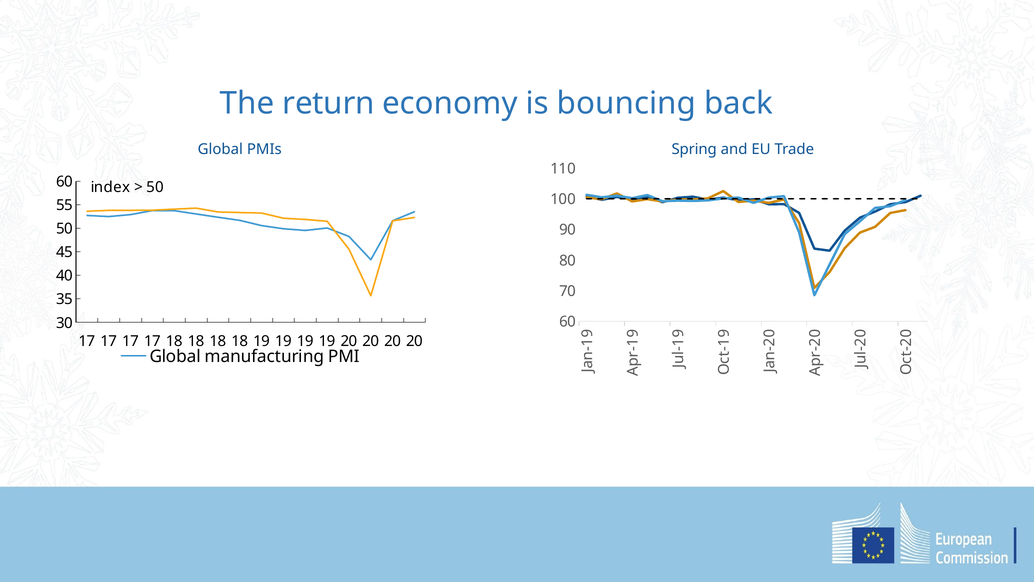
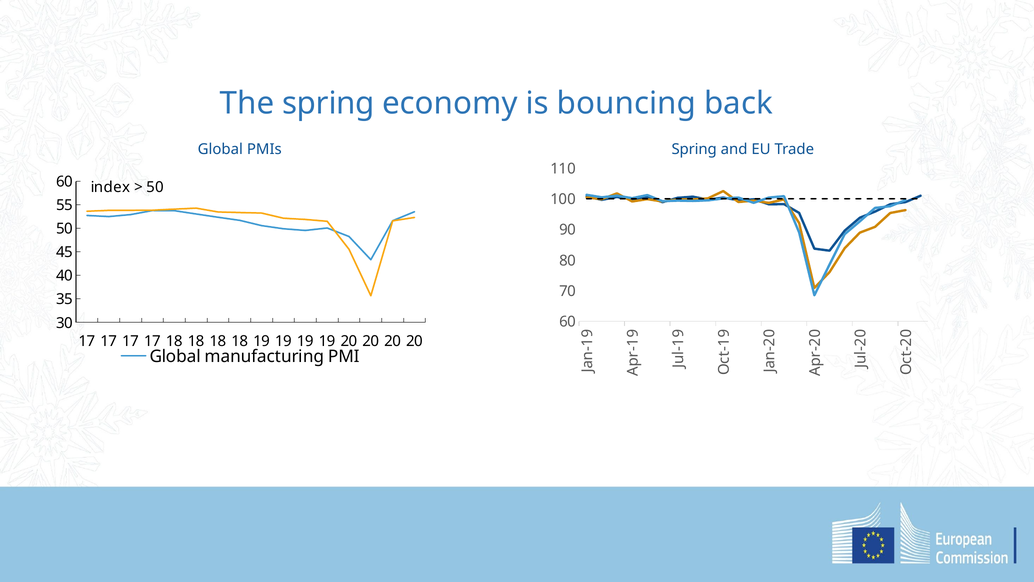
The return: return -> spring (328, 103)
